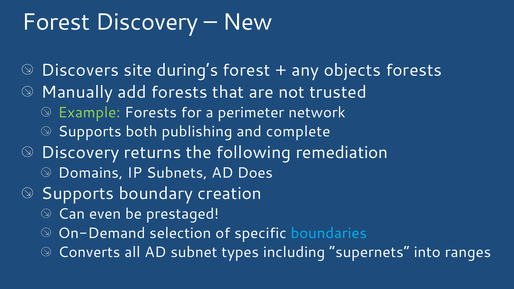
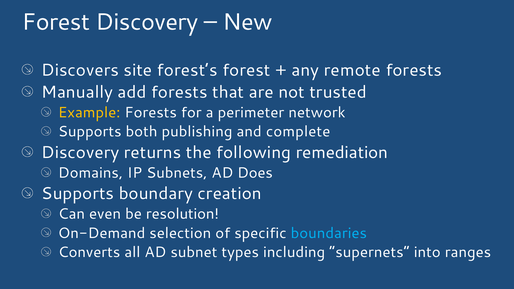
during’s: during’s -> forest’s (187, 70)
objects: objects -> remote (352, 70)
Example colour: light green -> yellow (89, 113)
prestaged: prestaged -> resolution (182, 214)
